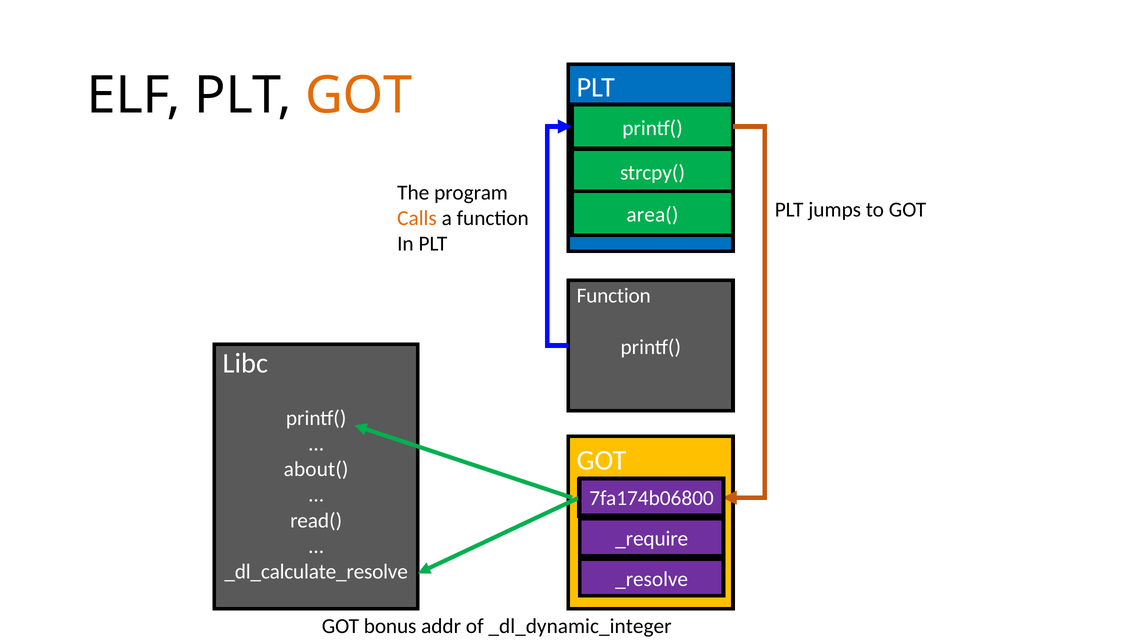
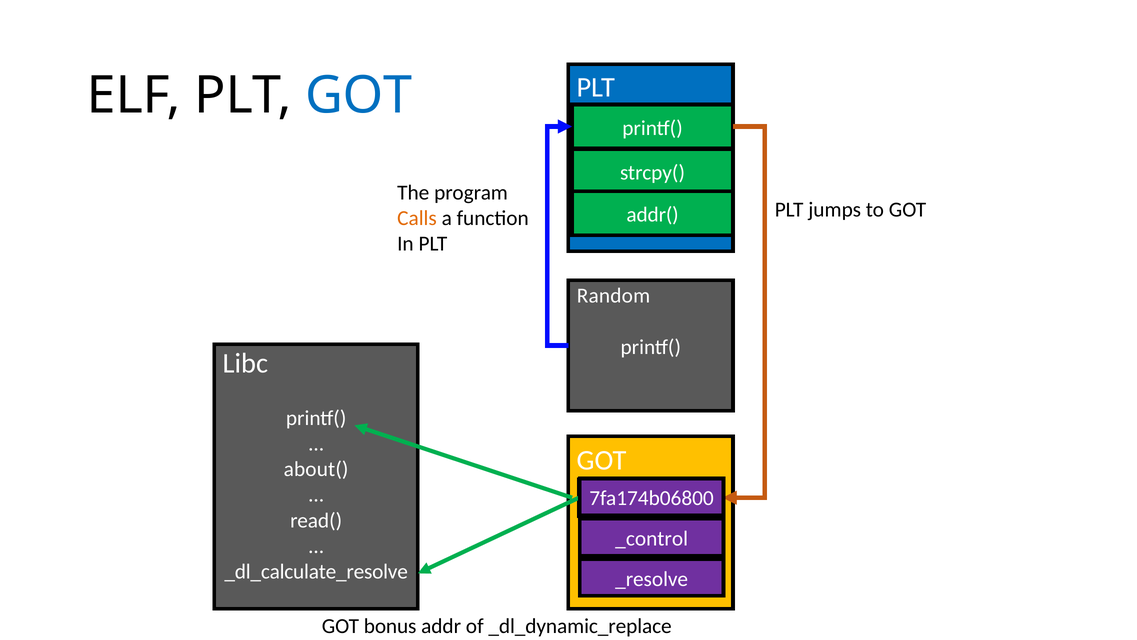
GOT colour: orange -> blue (359, 96)
area(: area( -> addr( (653, 215)
Function: Function -> Random (614, 296)
_require: _require -> _control (652, 538)
_dl_dynamic_integer: _dl_dynamic_integer -> _dl_dynamic_replace (580, 626)
